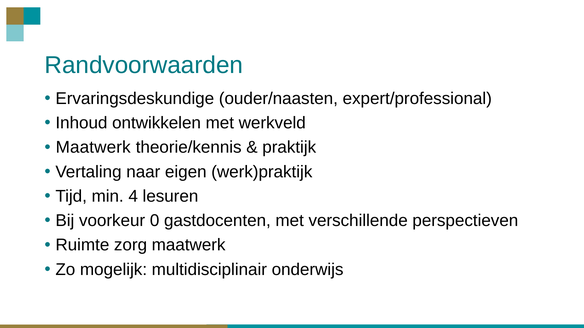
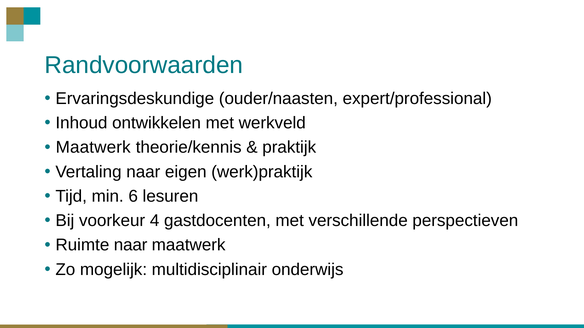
4: 4 -> 6 (133, 197)
0: 0 -> 4 (155, 221)
Ruimte zorg: zorg -> naar (131, 245)
